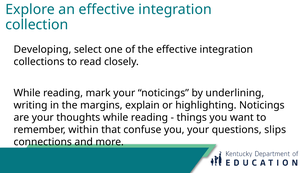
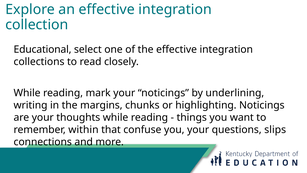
Developing: Developing -> Educational (43, 49)
explain: explain -> chunks (142, 105)
